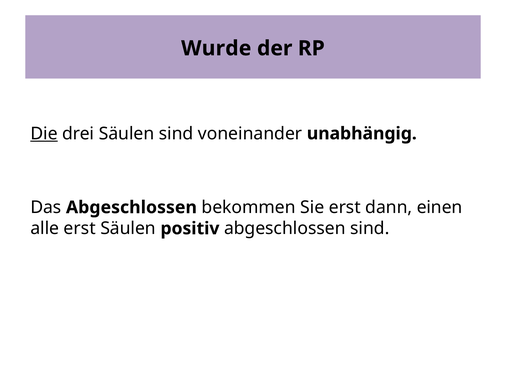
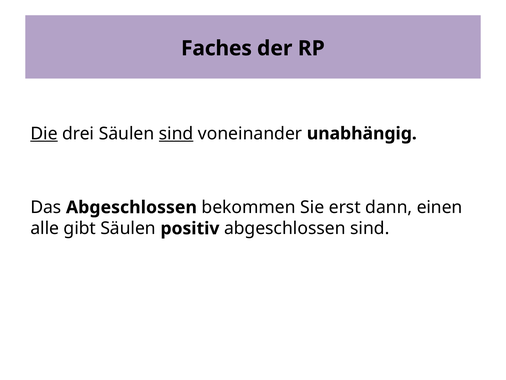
Wurde: Wurde -> Faches (216, 48)
sind underline: none -> present (176, 133)
alle erst: erst -> gibt (80, 228)
